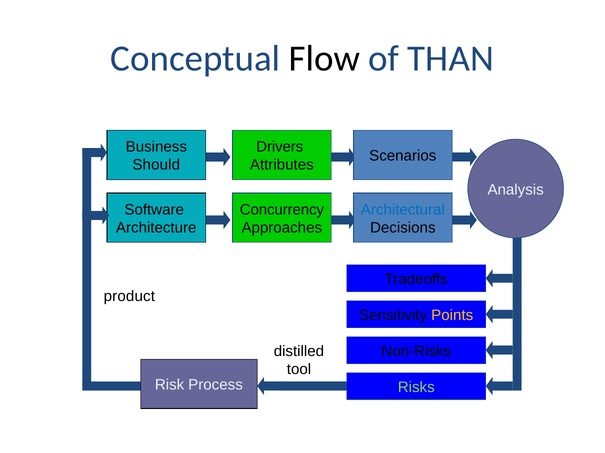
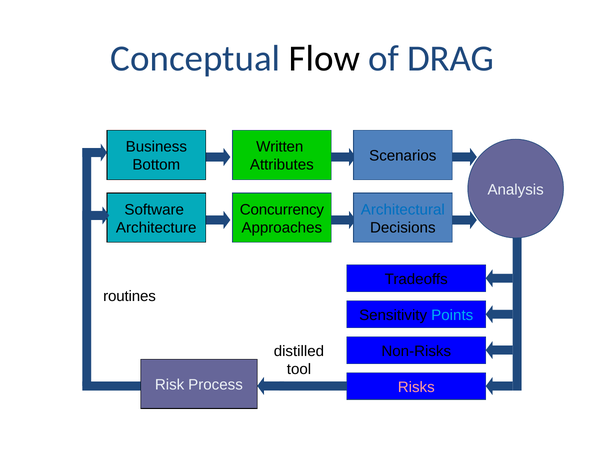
THAN: THAN -> DRAG (451, 59)
Drivers: Drivers -> Written (280, 147)
Should: Should -> Bottom (156, 165)
product: product -> routines (130, 297)
Points colour: yellow -> light blue (452, 316)
Risks colour: light green -> pink (416, 388)
